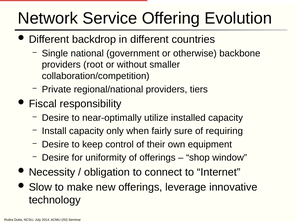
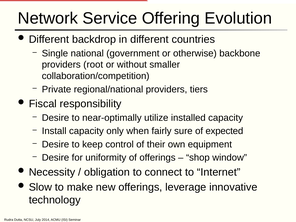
requiring: requiring -> expected (224, 131)
